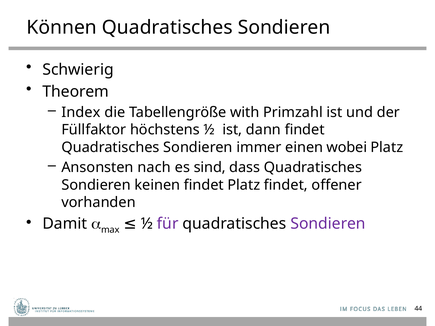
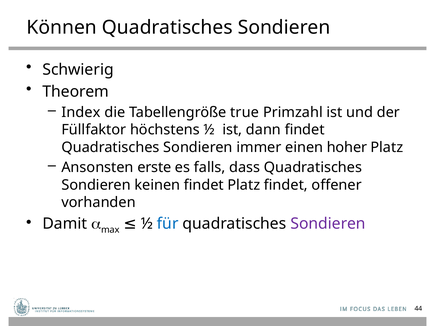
with: with -> true (245, 113)
wobei: wobei -> hoher (347, 147)
nach: nach -> erste (154, 168)
sind: sind -> falls (210, 168)
für colour: purple -> blue (168, 224)
